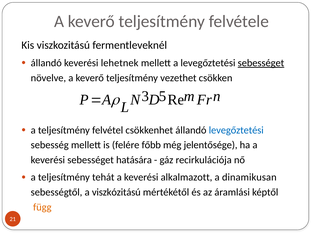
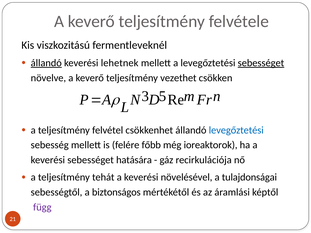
állandó underline: none -> present (46, 63)
jelentősége: jelentősége -> ioreaktorok (211, 145)
alkalmazott: alkalmazott -> növelésével (187, 178)
dinamikusan: dinamikusan -> tulajdonságai (249, 178)
viszkózitású: viszkózitású -> biztonságos (116, 192)
függ colour: orange -> purple (42, 207)
